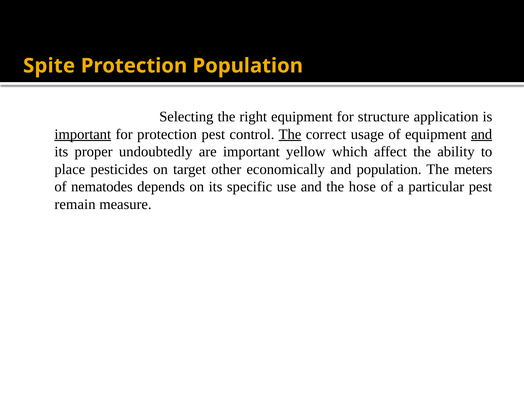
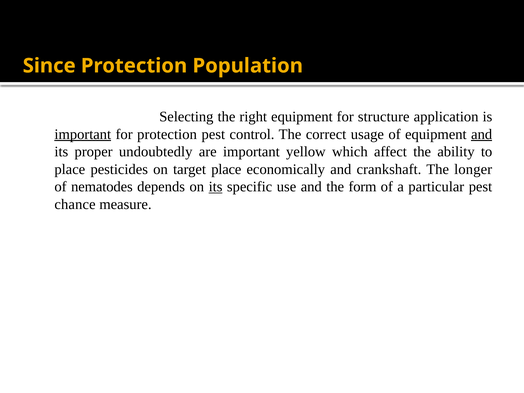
Spite: Spite -> Since (49, 66)
The underline: present -> none (290, 134)
target other: other -> place (226, 169)
and population: population -> crankshaft (389, 169)
meters: meters -> longer (473, 169)
its underline: none -> present (216, 187)
hose: hose -> form (362, 187)
remain: remain -> chance (75, 204)
